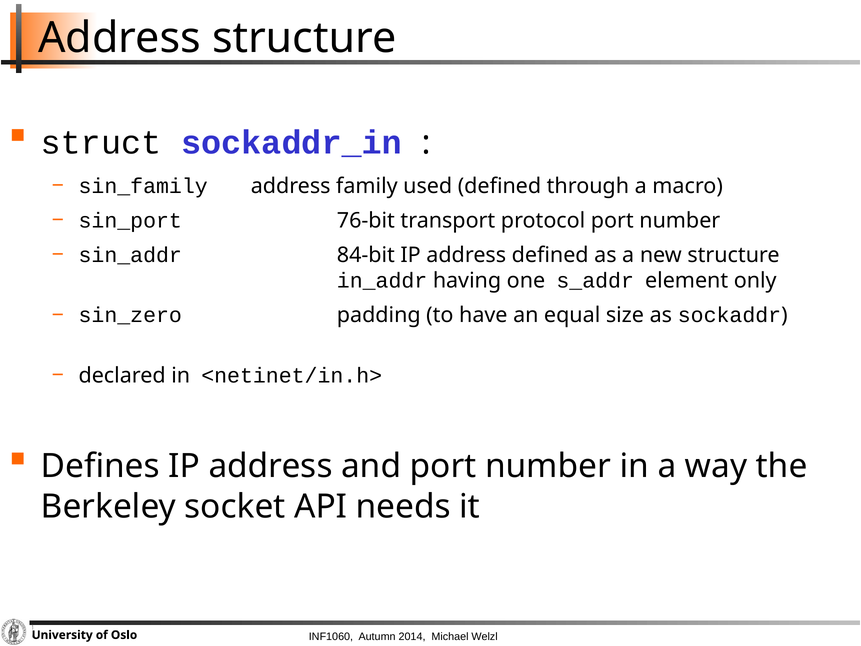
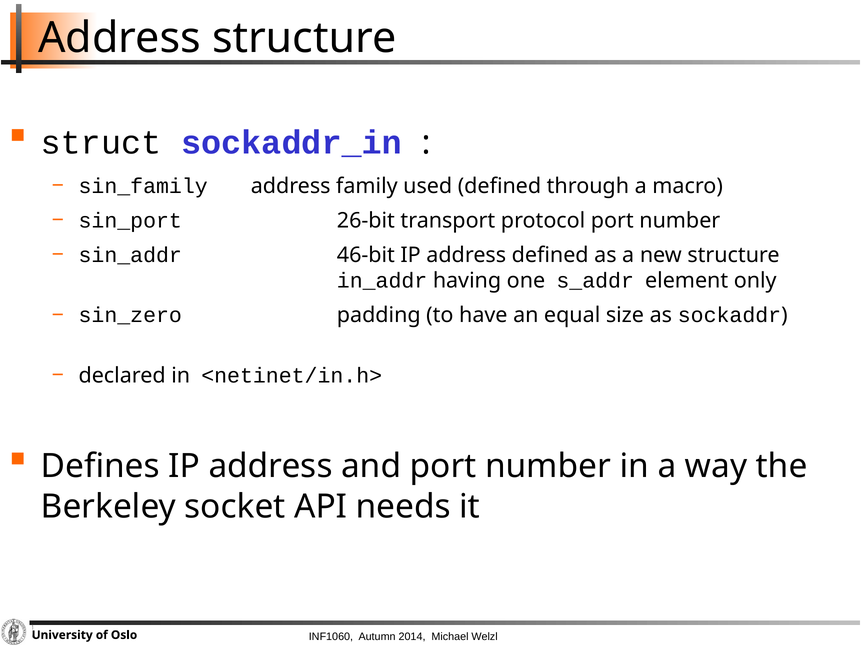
76-bit: 76-bit -> 26-bit (366, 220)
84-bit: 84-bit -> 46-bit (366, 255)
